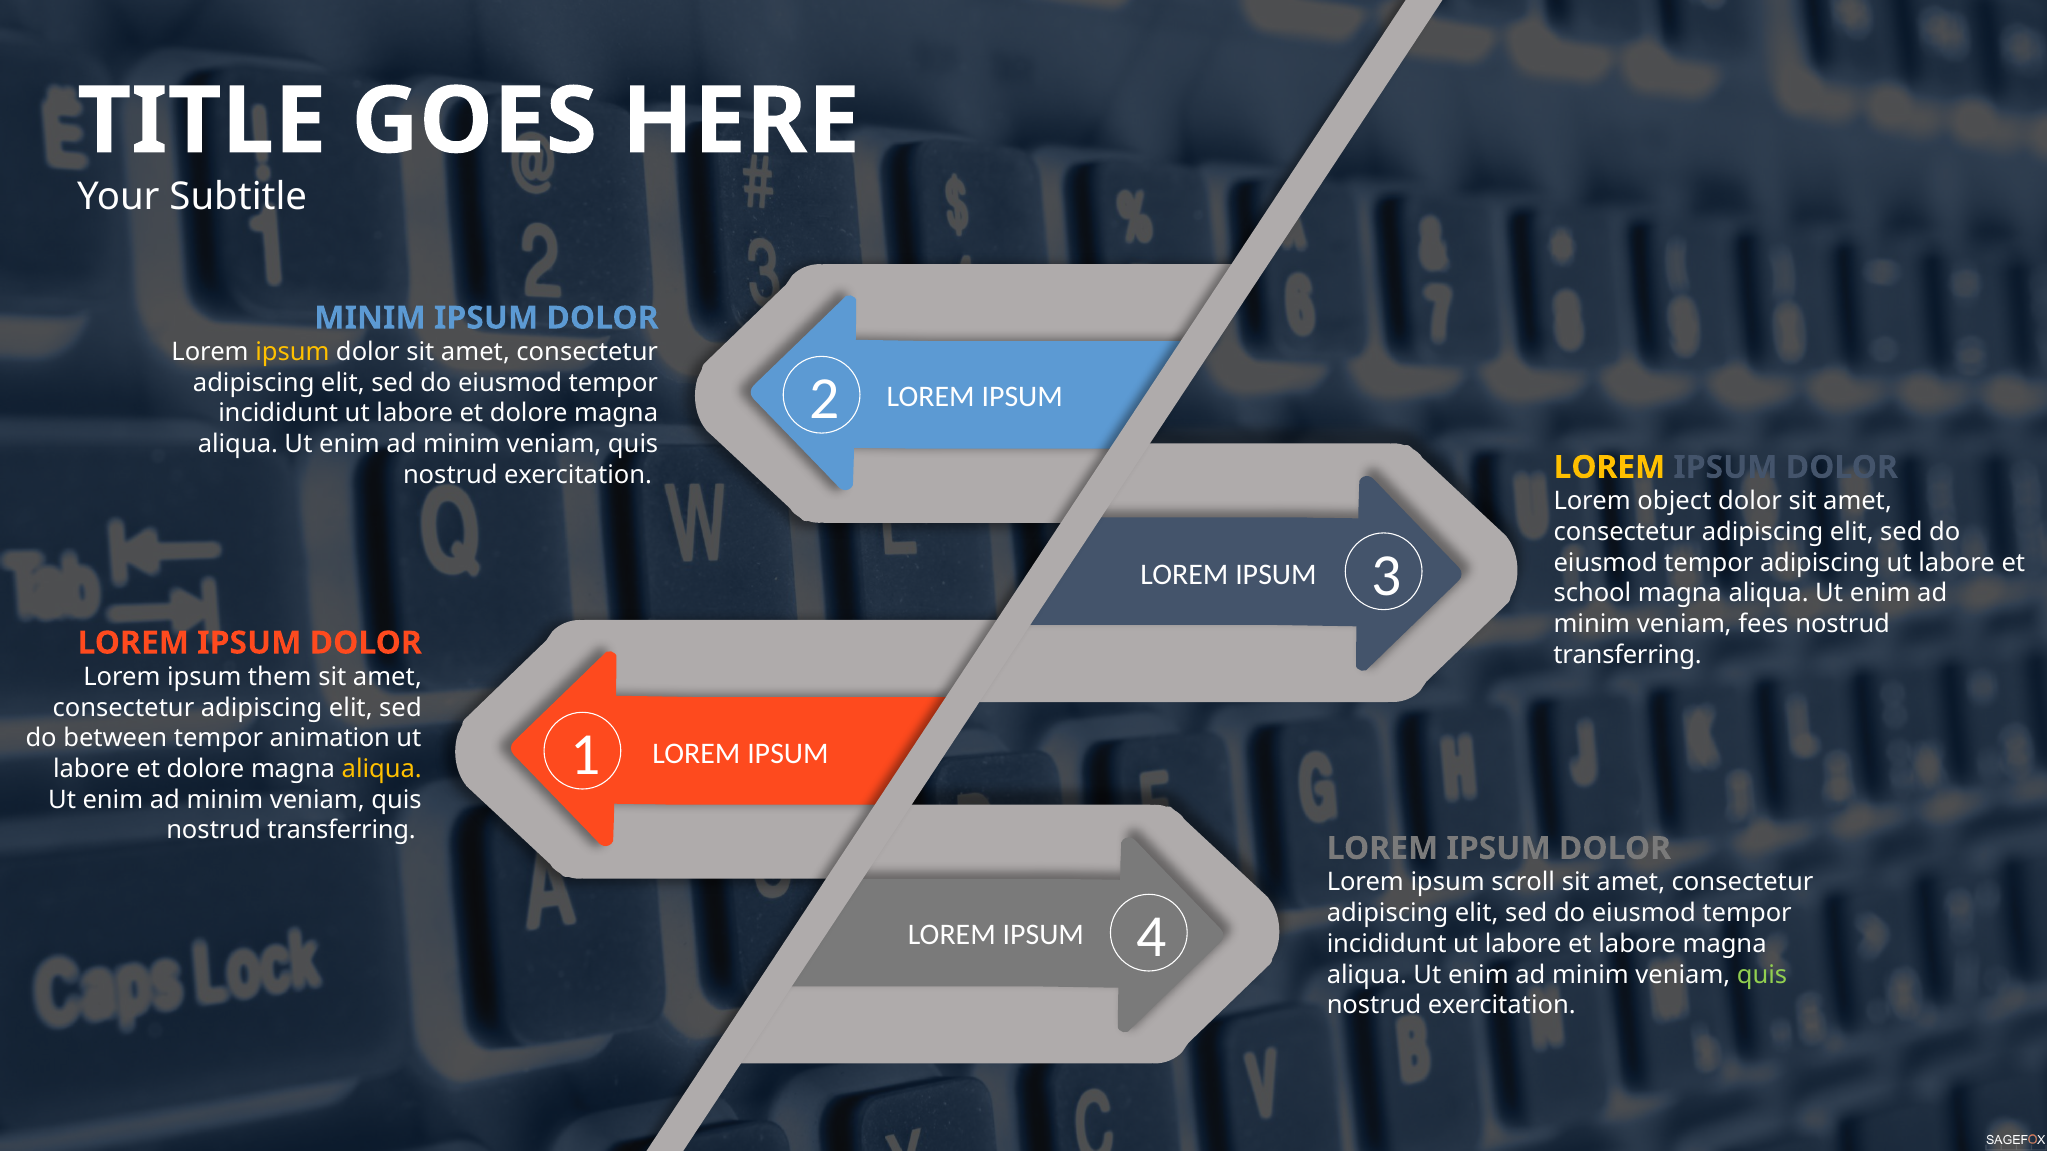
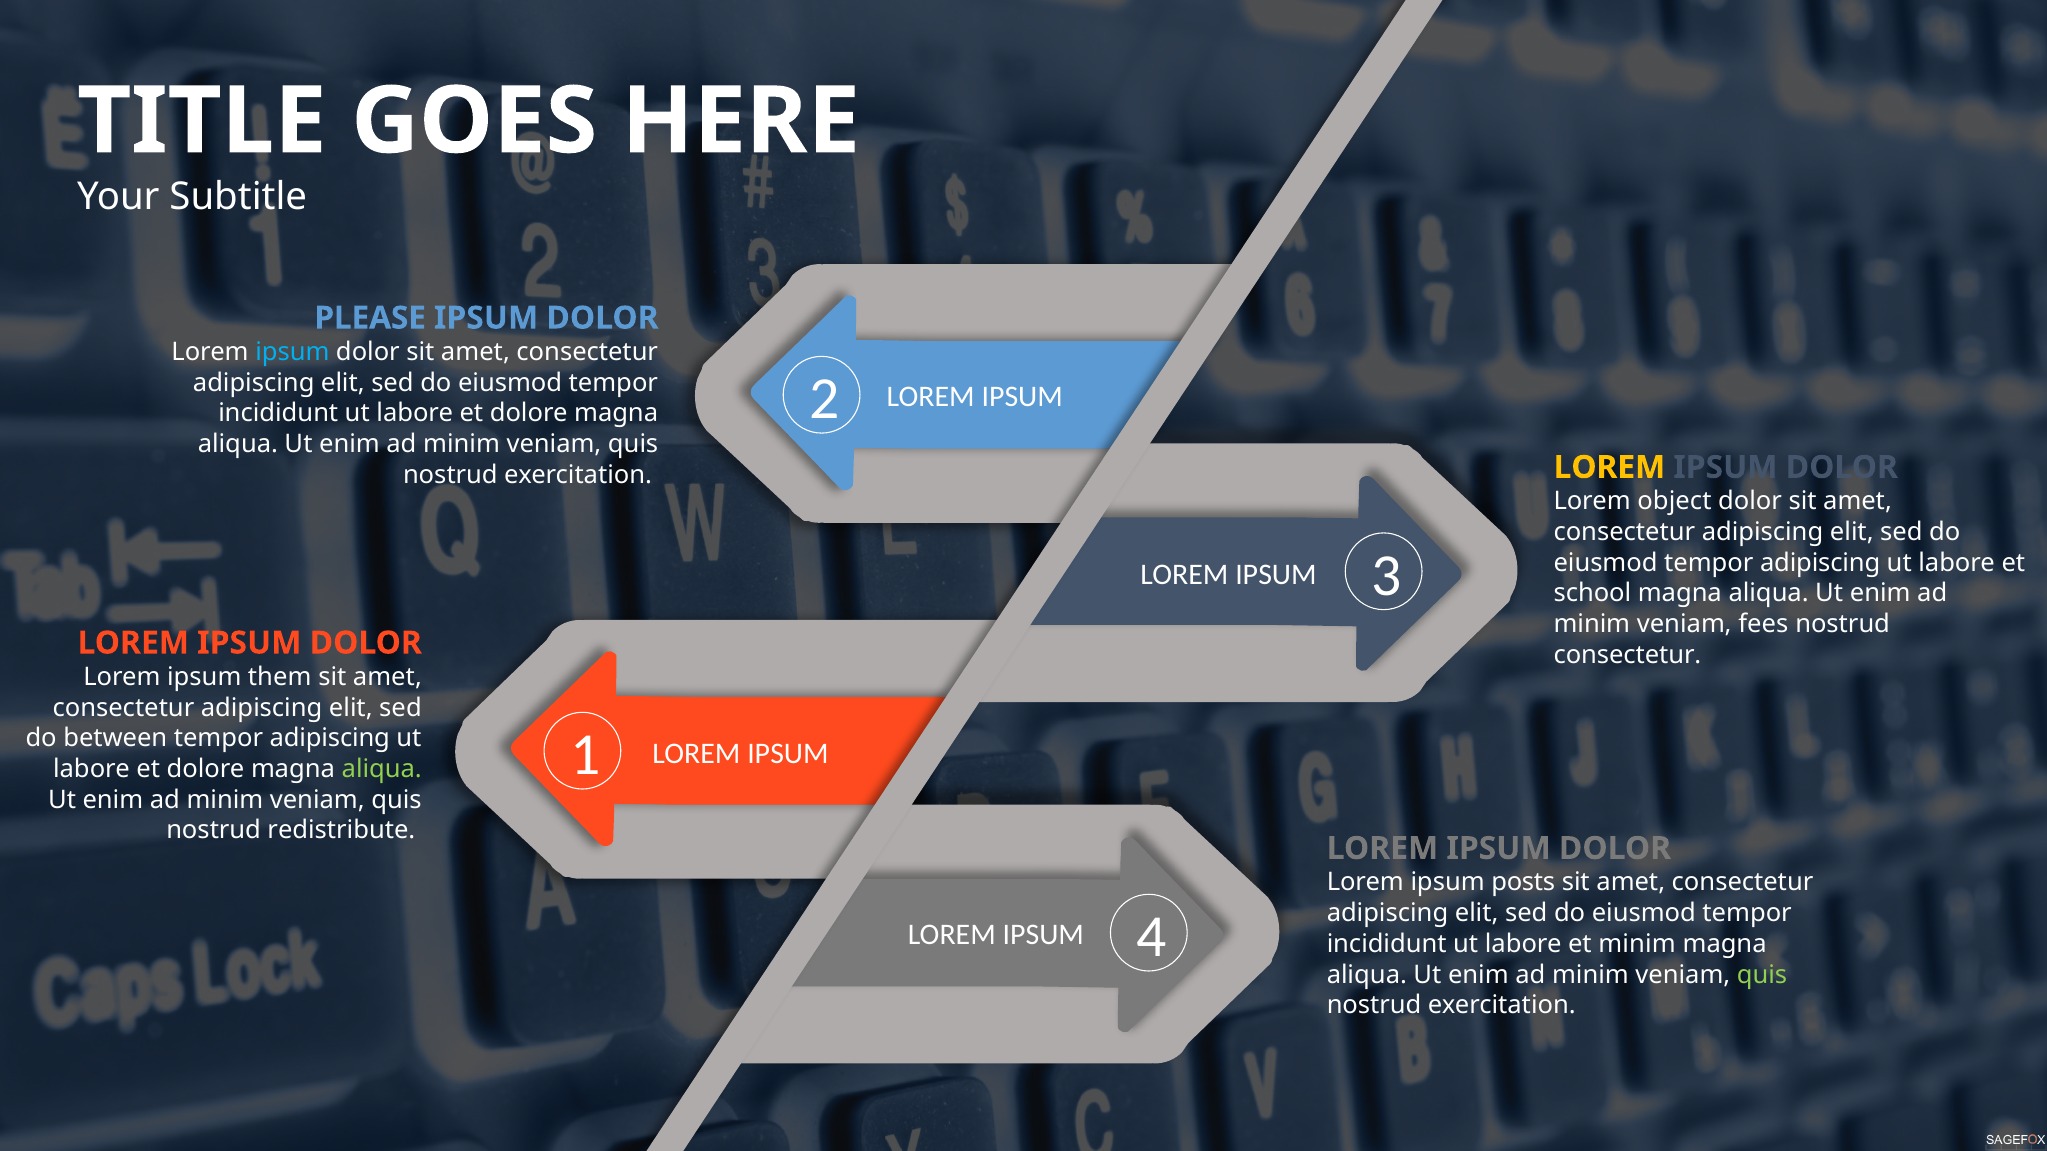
MINIM: MINIM -> PLEASE (370, 318)
ipsum colour: yellow -> light blue (292, 352)
transferring: transferring -> consectetur (1627, 655)
animation: animation -> adipiscing (330, 739)
aliqua colour: yellow -> light green (382, 769)
transferring: transferring -> redistribute (341, 831)
scroll: scroll -> posts (1523, 883)
et labore: labore -> minim (1637, 944)
